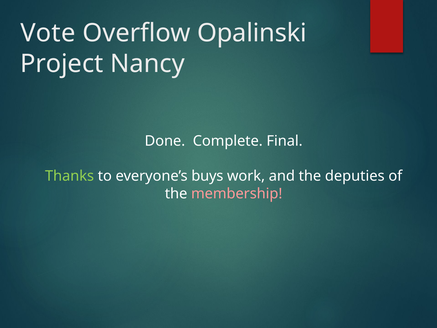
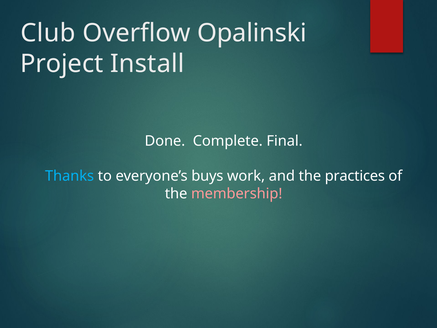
Vote: Vote -> Club (48, 33)
Nancy: Nancy -> Install (147, 64)
Thanks colour: light green -> light blue (70, 176)
deputies: deputies -> practices (355, 176)
